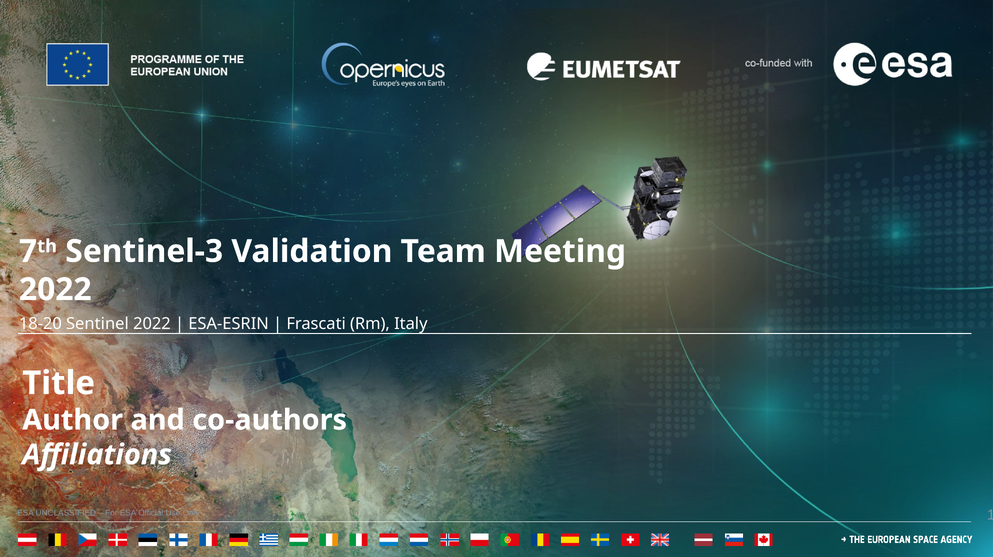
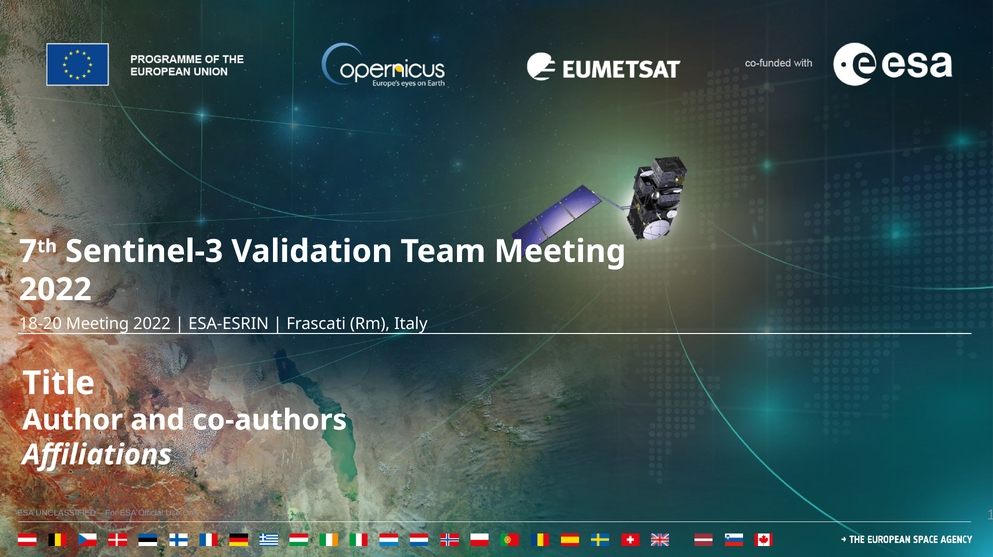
18-20 Sentinel: Sentinel -> Meeting (98, 324)
